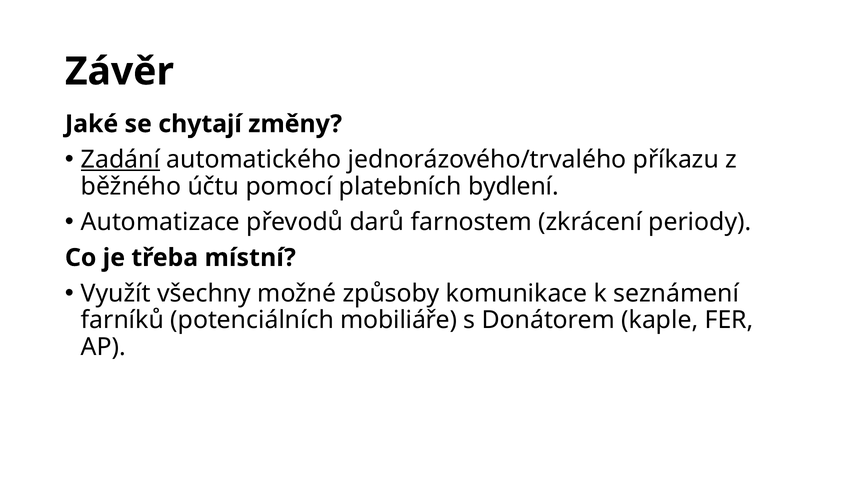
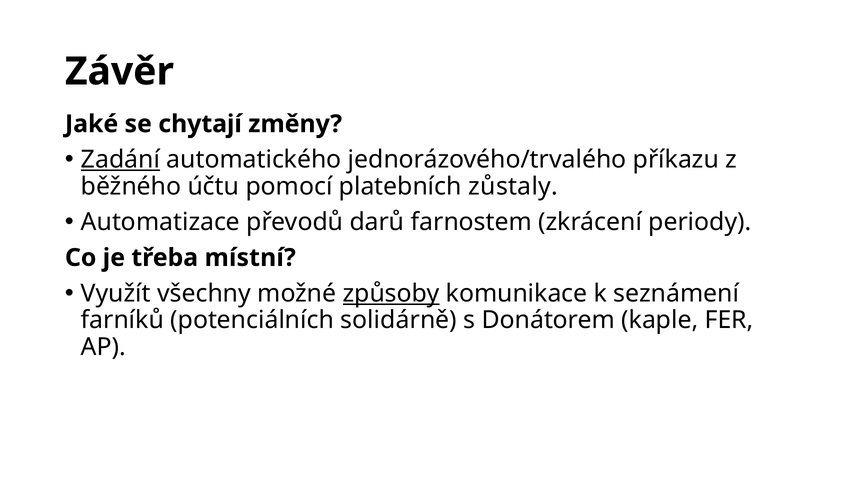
bydlení: bydlení -> zůstaly (513, 186)
způsoby underline: none -> present (391, 294)
mobiliáře: mobiliáře -> solidárně (399, 320)
